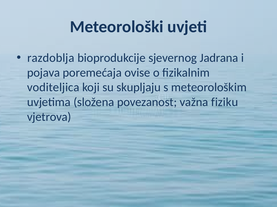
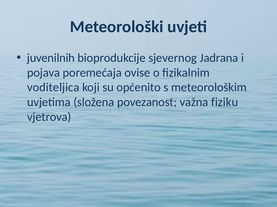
razdoblja: razdoblja -> juvenilnih (51, 58)
skupljaju: skupljaju -> općenito (139, 88)
